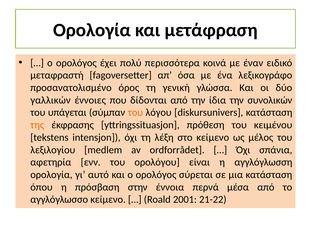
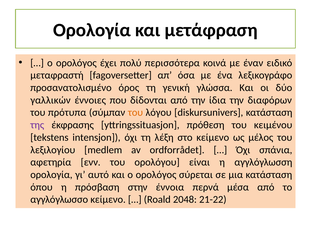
συνολικών: συνολικών -> διαφόρων (270, 100)
υπάγεται: υπάγεται -> πρότυπα (67, 113)
της colour: orange -> purple (37, 125)
2001: 2001 -> 2048 (185, 200)
